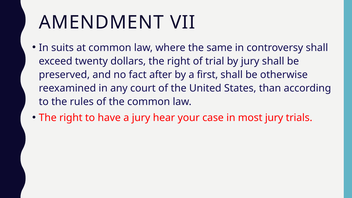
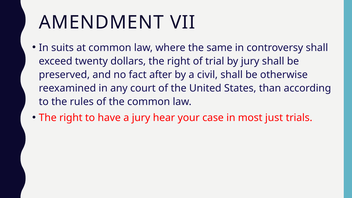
first: first -> civil (207, 75)
most jury: jury -> just (274, 118)
